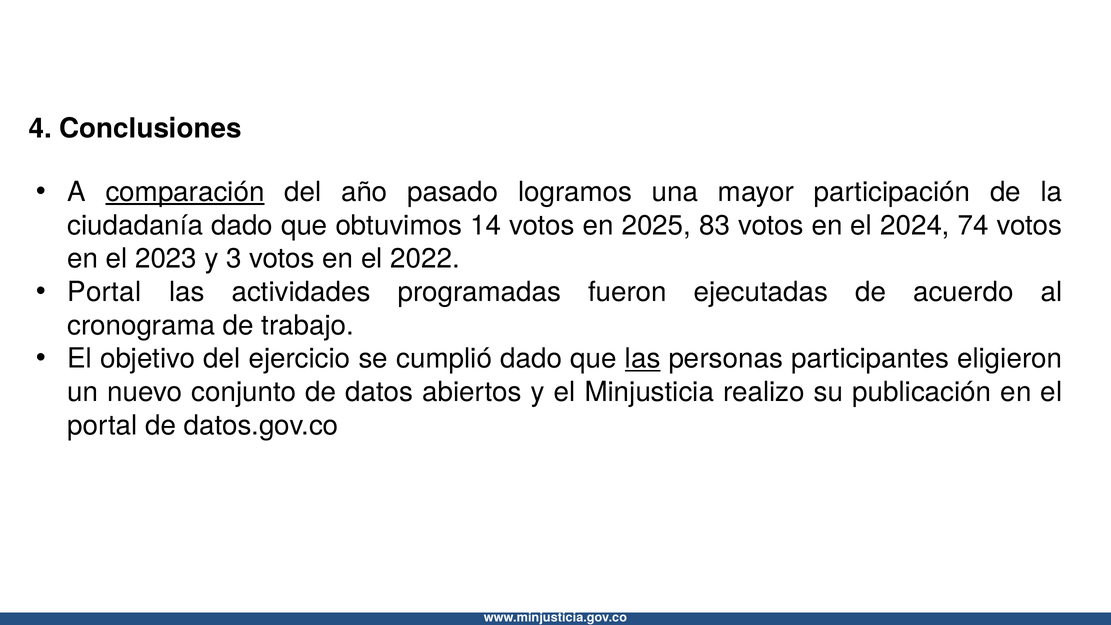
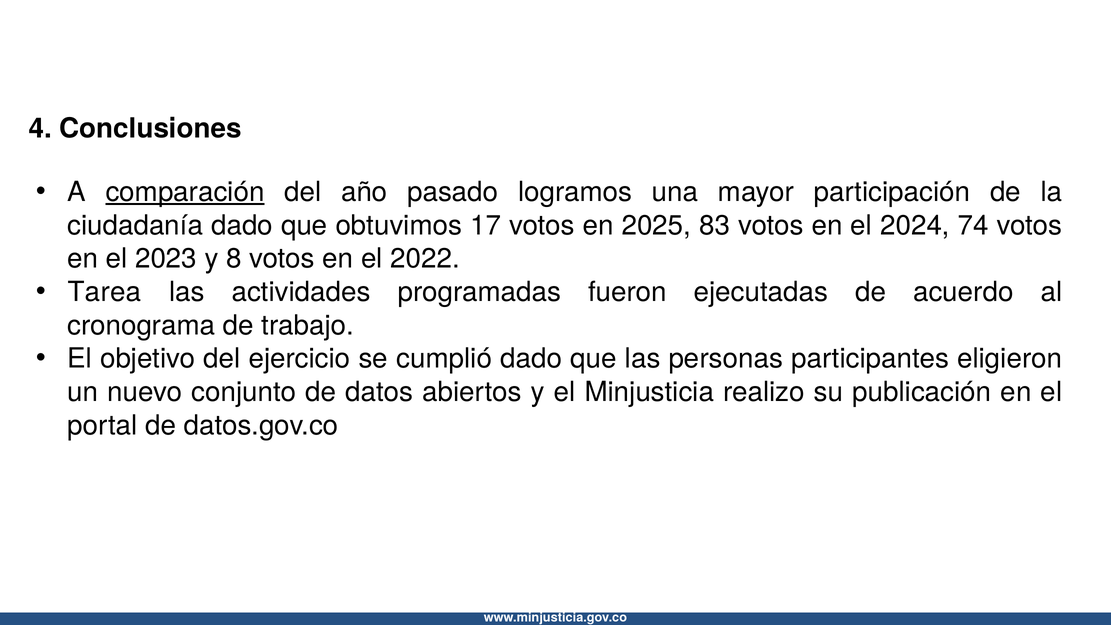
14: 14 -> 17 (486, 225)
3: 3 -> 8 (234, 259)
Portal: Portal -> Tarea (104, 292)
las underline: present -> none (643, 359)
